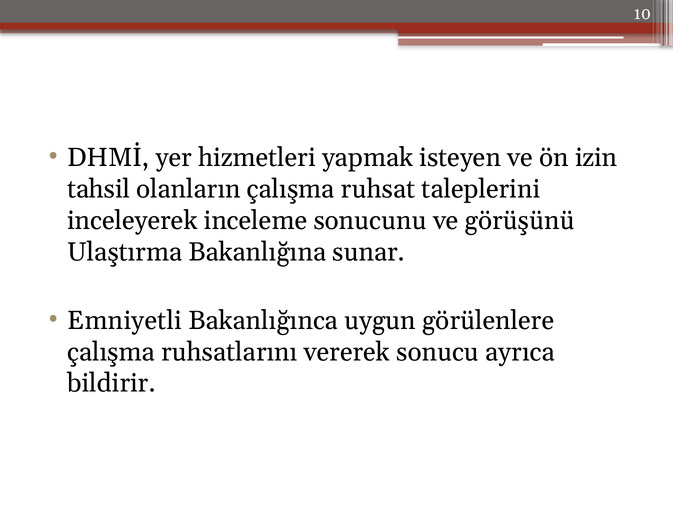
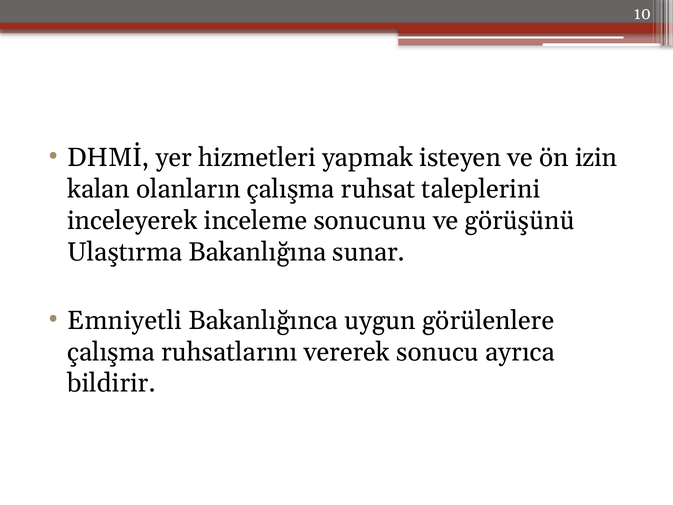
tahsil: tahsil -> kalan (99, 189)
